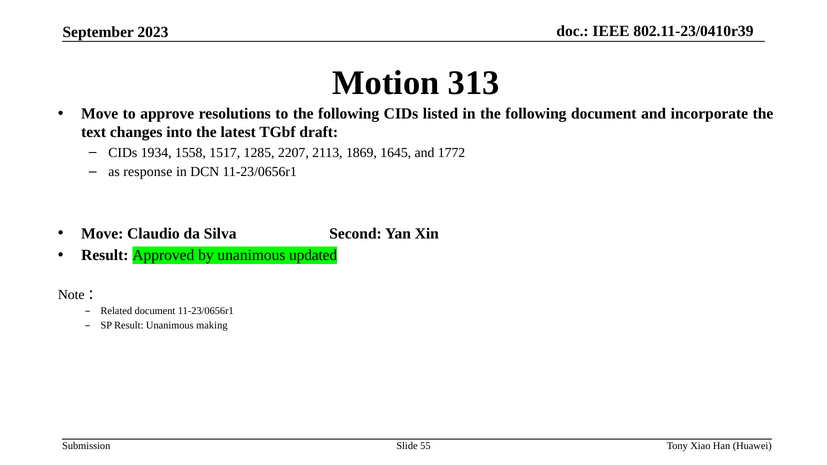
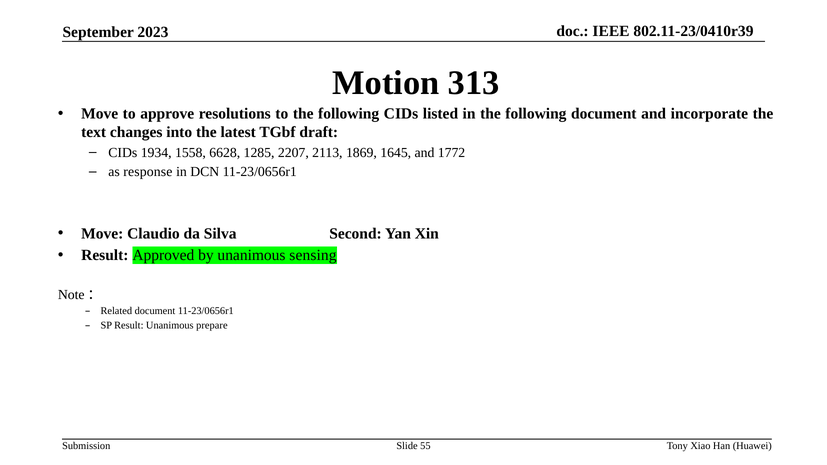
1517: 1517 -> 6628 (225, 153)
updated: updated -> sensing (313, 255)
making: making -> prepare (212, 326)
